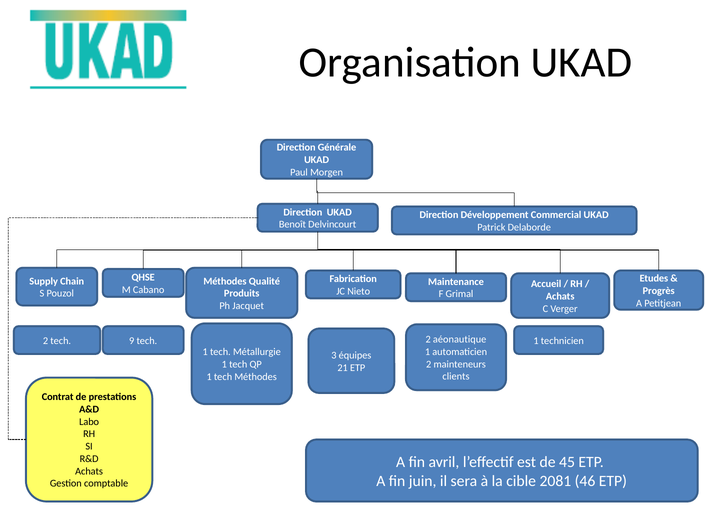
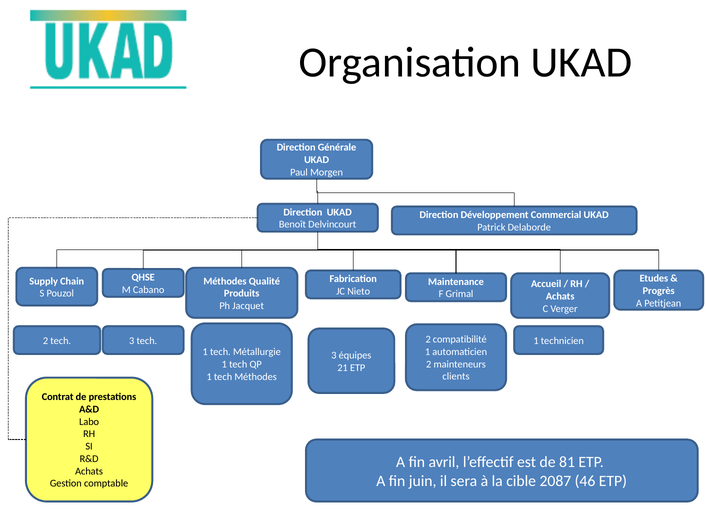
aéonautique: aéonautique -> compatibilité (460, 339)
tech 9: 9 -> 3 (132, 340)
45: 45 -> 81 (567, 462)
2081: 2081 -> 2087 (555, 481)
